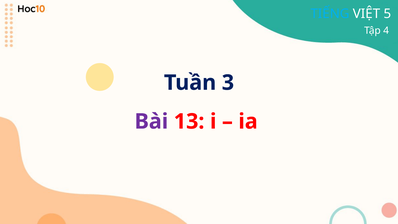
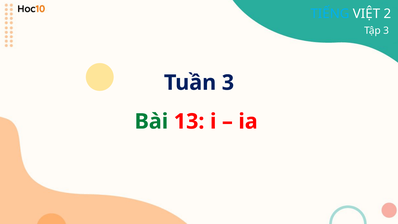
5: 5 -> 2 (387, 14)
Tập 4: 4 -> 3 (386, 30)
Bài colour: purple -> green (151, 121)
